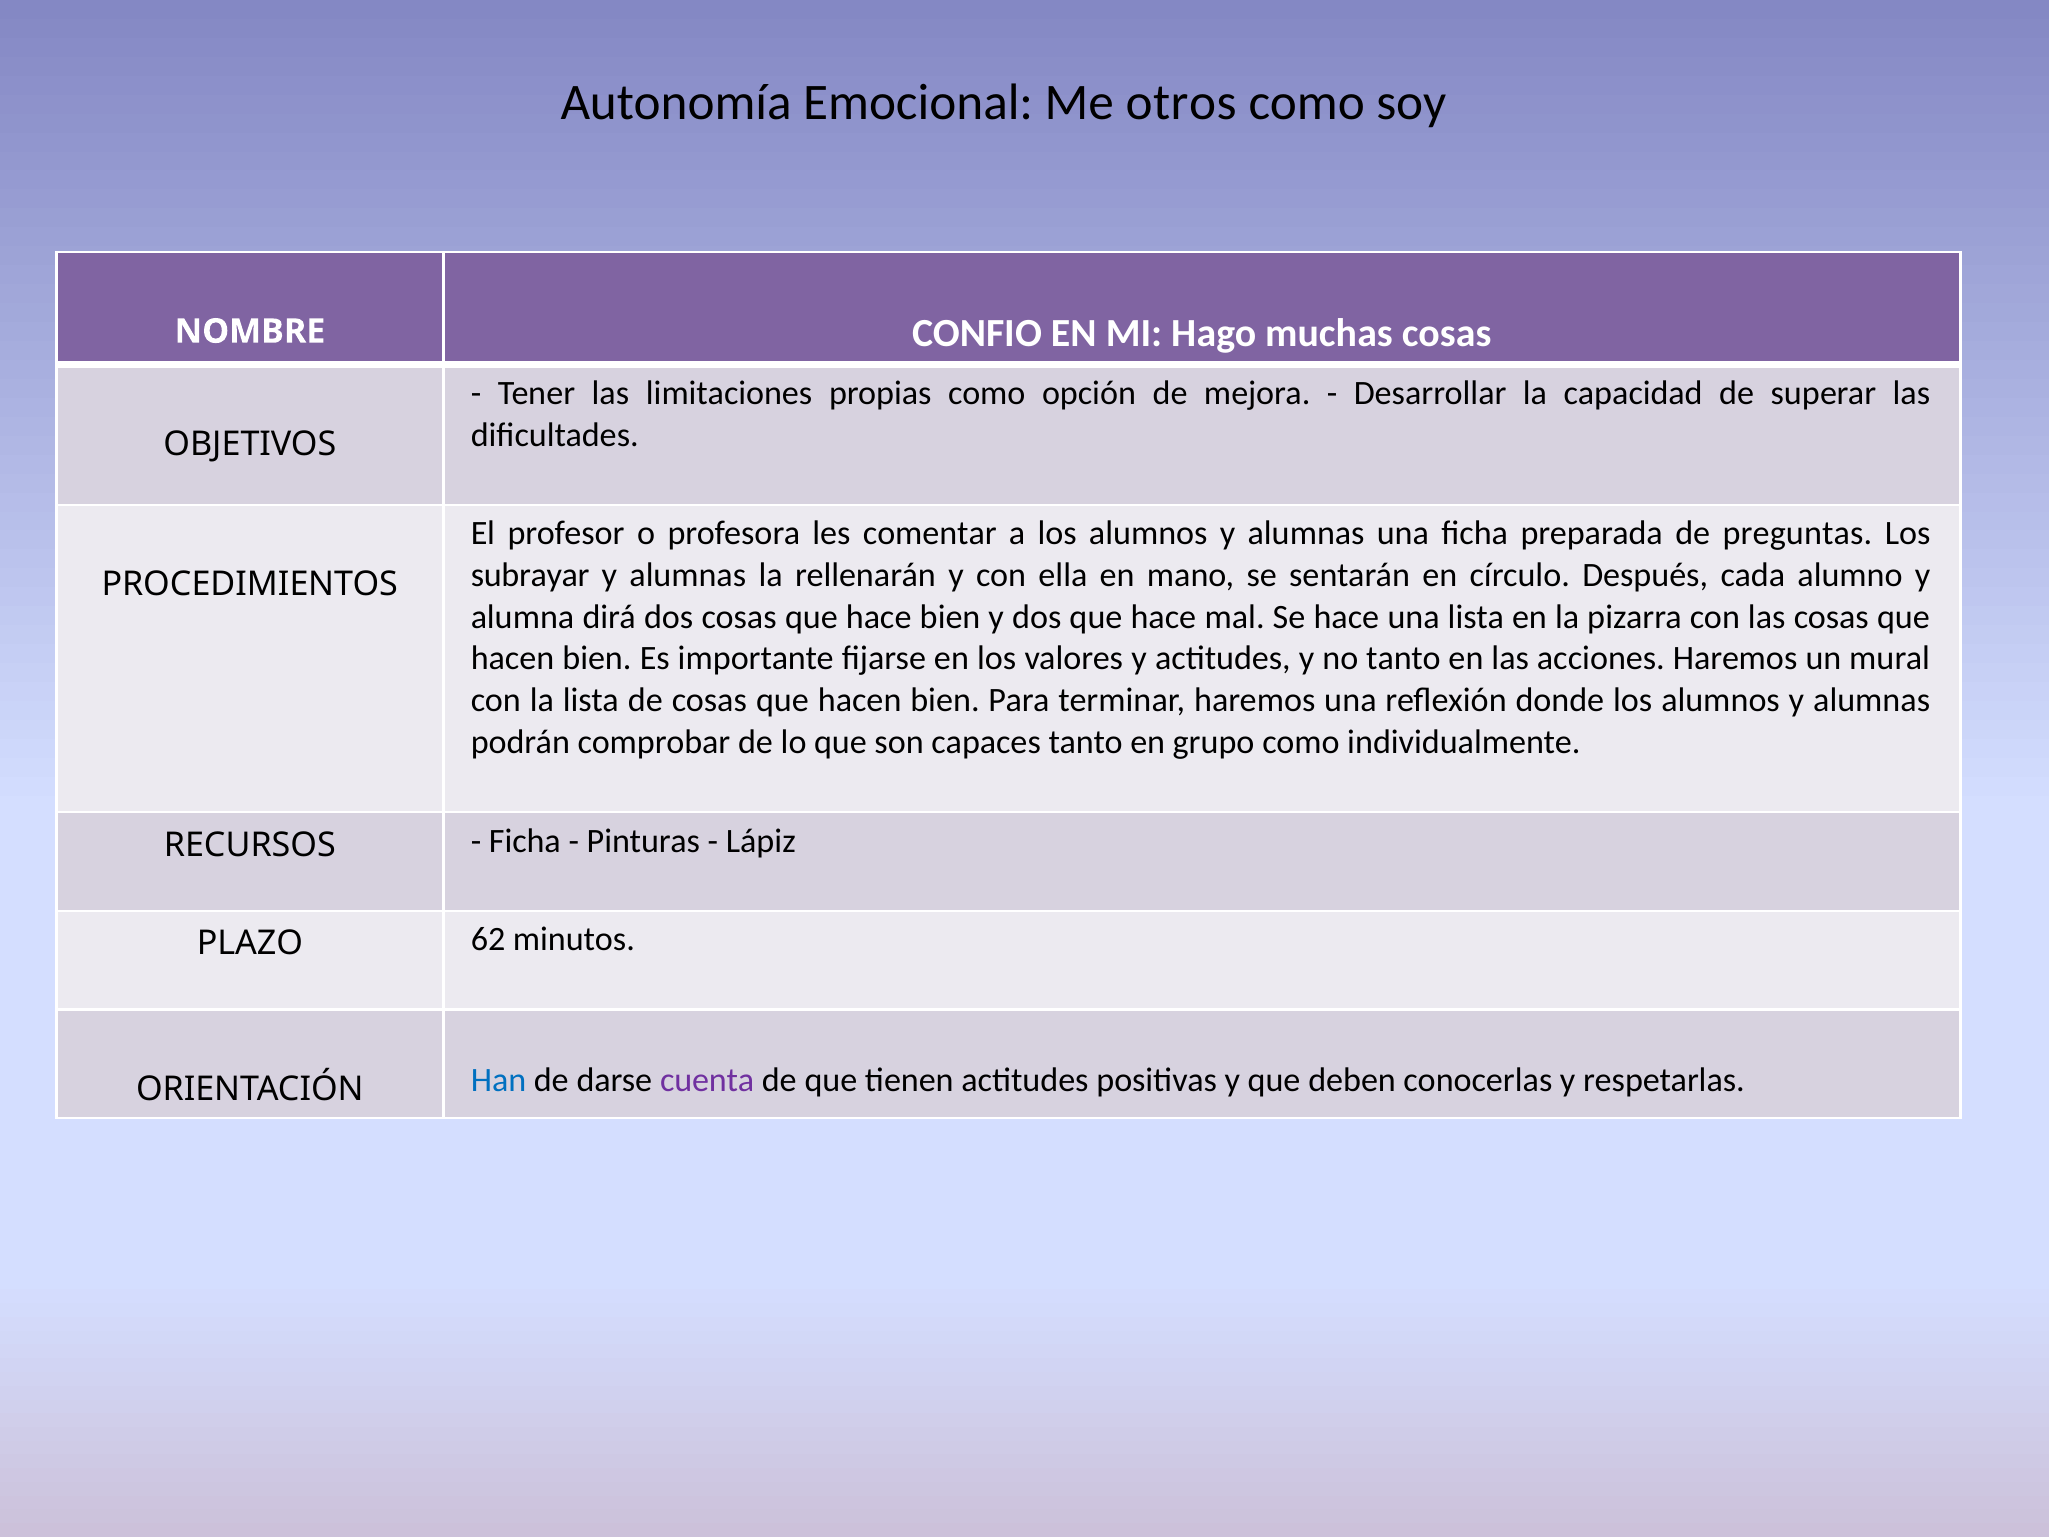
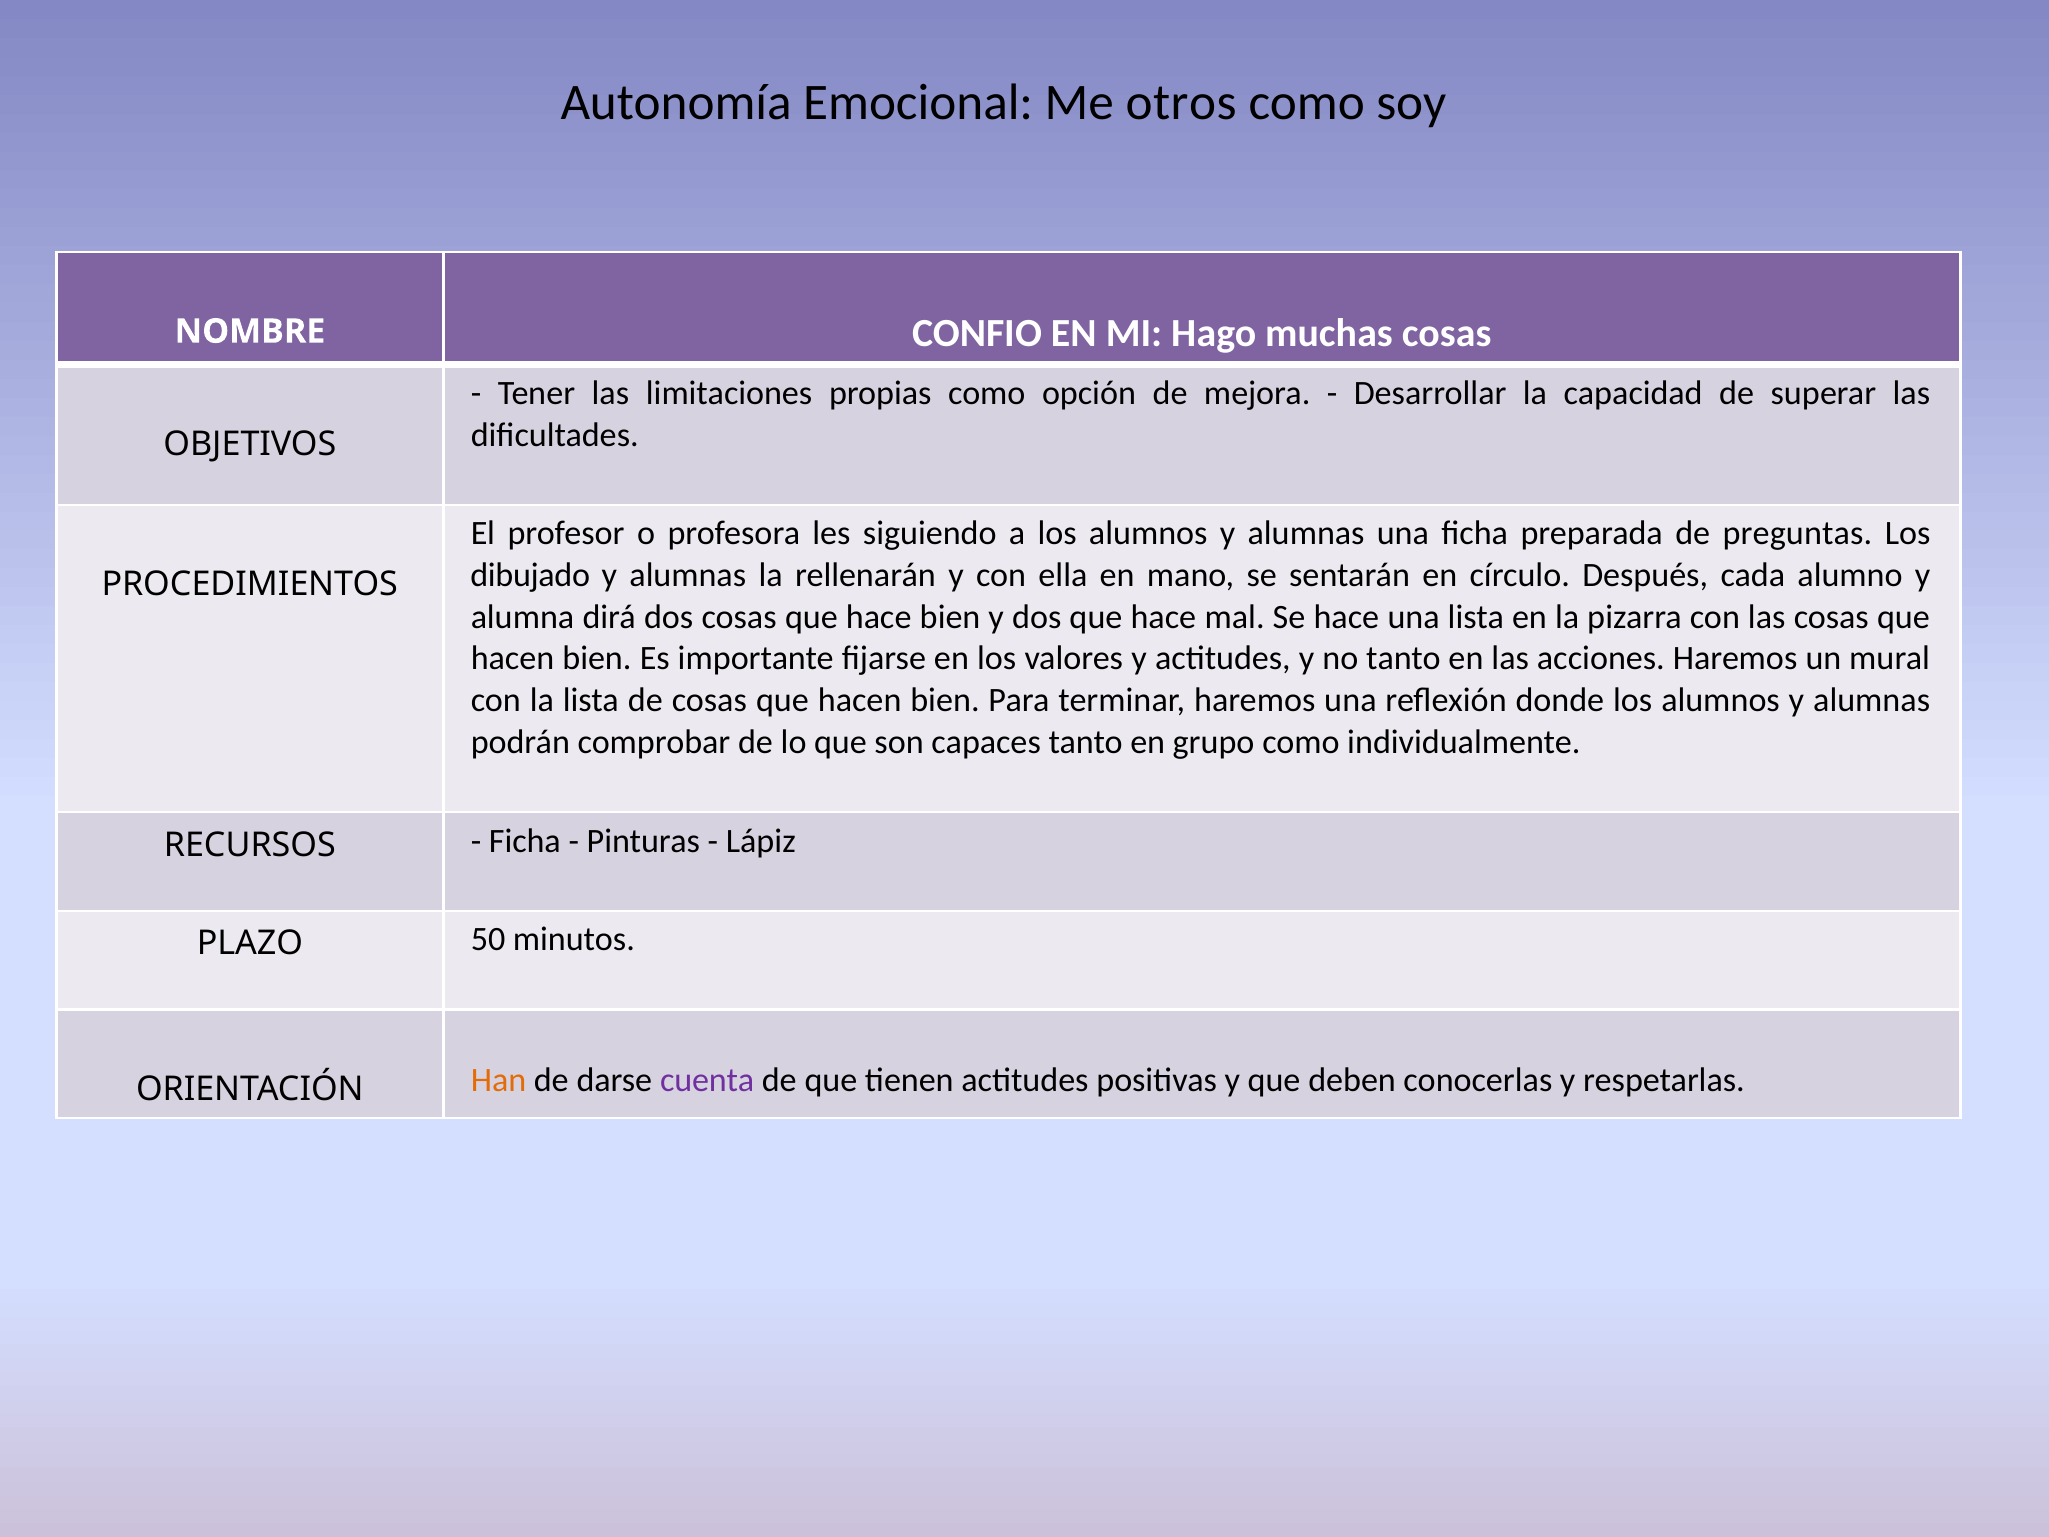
comentar: comentar -> siguiendo (930, 533)
subrayar: subrayar -> dibujado (530, 575)
62: 62 -> 50 (488, 939)
Han colour: blue -> orange (499, 1080)
